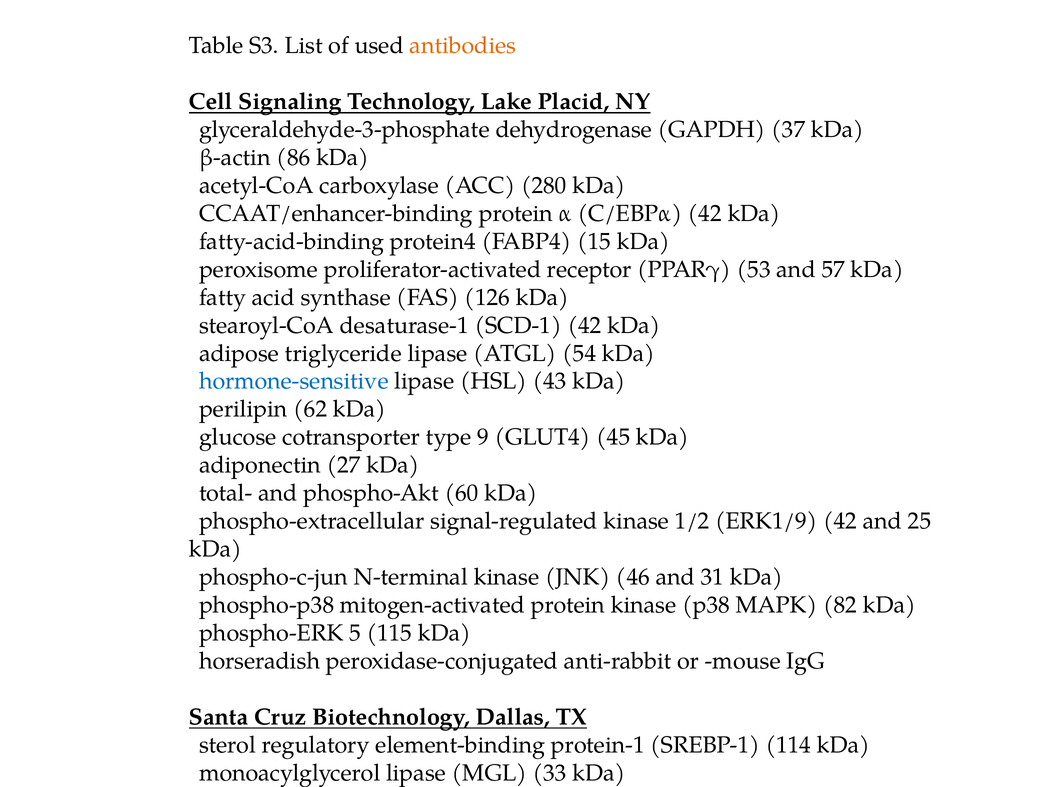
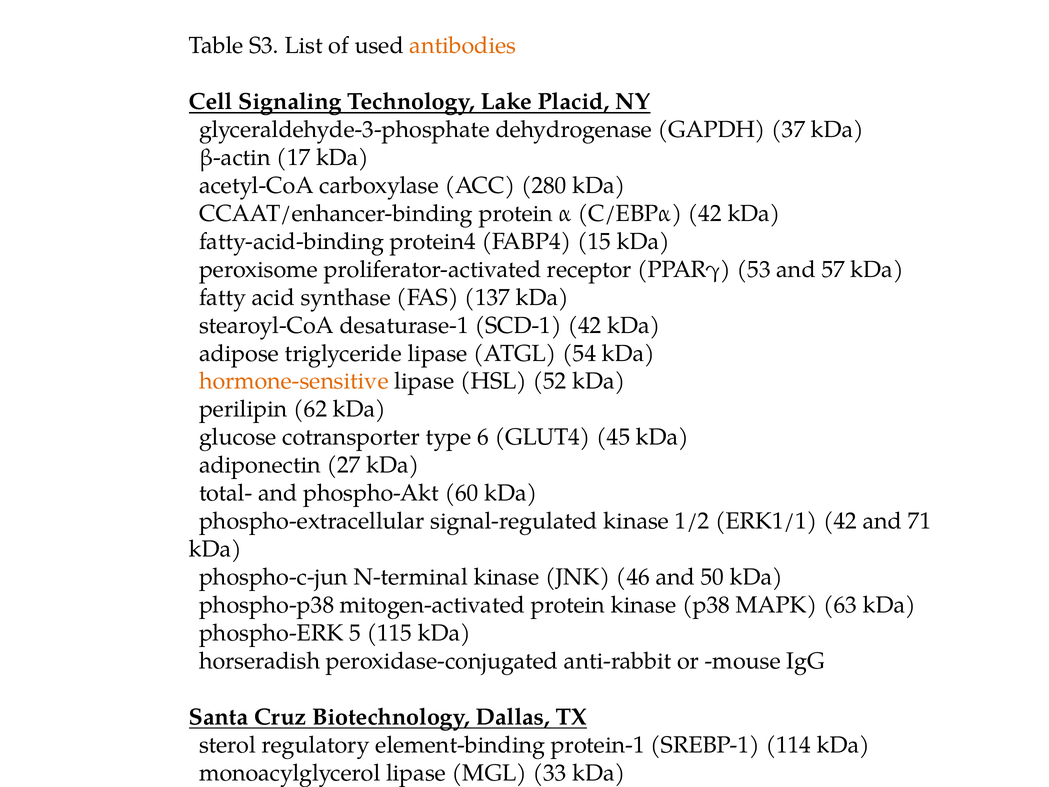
86: 86 -> 17 (293, 158)
126: 126 -> 137 (487, 297)
hormone-sensitive colour: blue -> orange (294, 381)
43: 43 -> 52 (550, 381)
9: 9 -> 6 (483, 437)
ERK1/9: ERK1/9 -> ERK1/1 (766, 521)
25: 25 -> 71 (920, 521)
31: 31 -> 50 (712, 577)
82: 82 -> 63 (840, 605)
